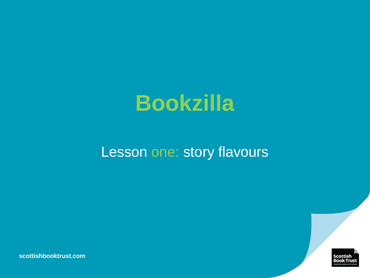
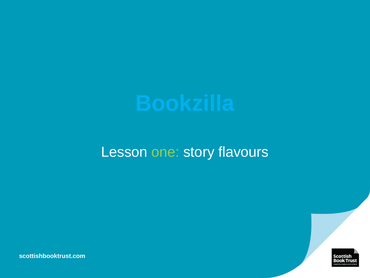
Bookzilla colour: light green -> light blue (185, 103)
